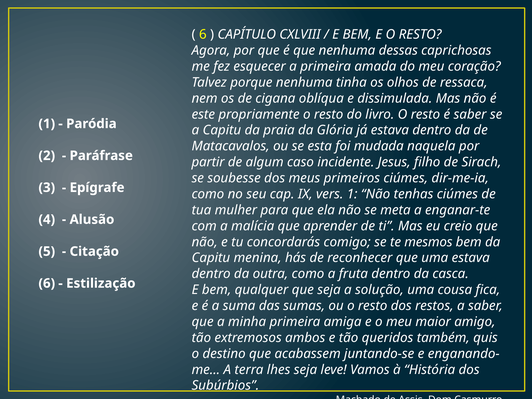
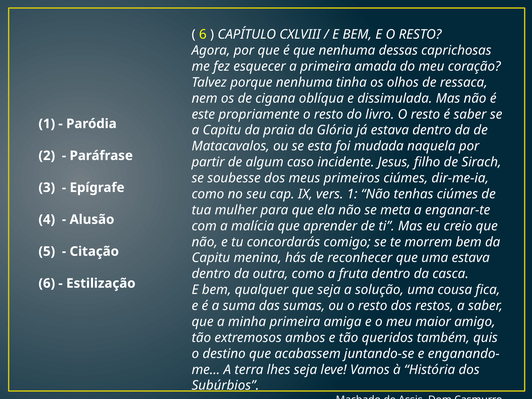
mesmos: mesmos -> morrem (428, 242)
